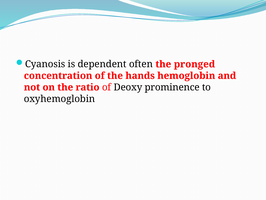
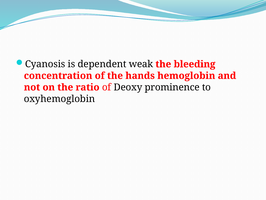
often: often -> weak (141, 64)
pronged: pronged -> bleeding (195, 64)
